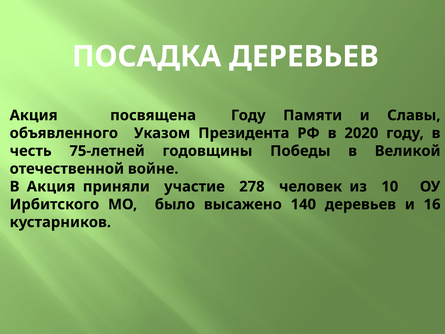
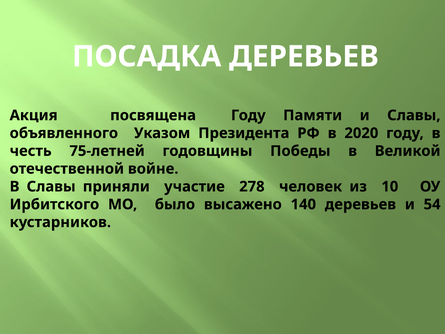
В Акция: Акция -> Славы (51, 186)
16: 16 -> 54 (432, 204)
